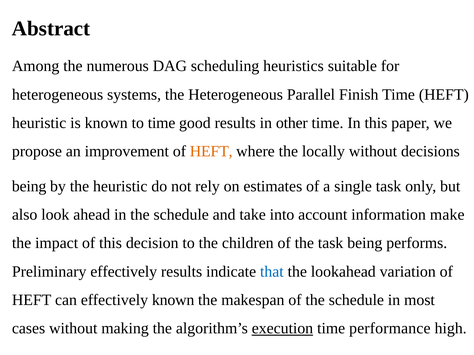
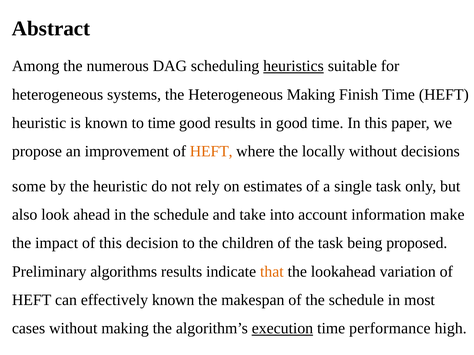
heuristics underline: none -> present (293, 66)
Heterogeneous Parallel: Parallel -> Making (311, 95)
in other: other -> good (292, 123)
being: being -> some (29, 187)
performs: performs -> proposed (417, 243)
Preliminary effectively: effectively -> algorithms (124, 272)
that colour: blue -> orange (272, 272)
